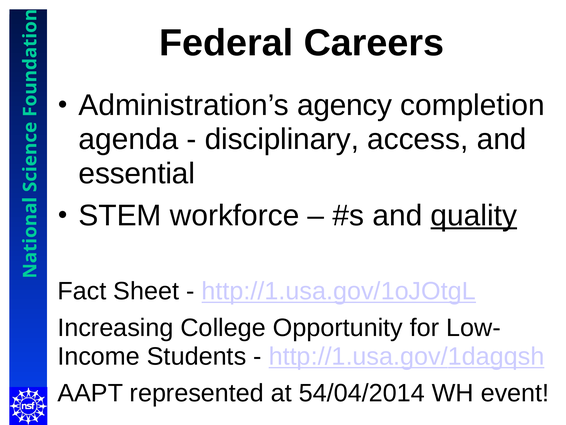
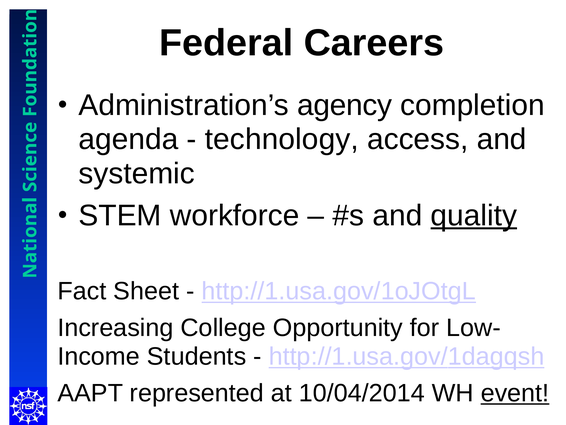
disciplinary: disciplinary -> technology (282, 139)
essential: essential -> systemic (137, 173)
54/04/2014: 54/04/2014 -> 10/04/2014 (362, 393)
event underline: none -> present (515, 393)
